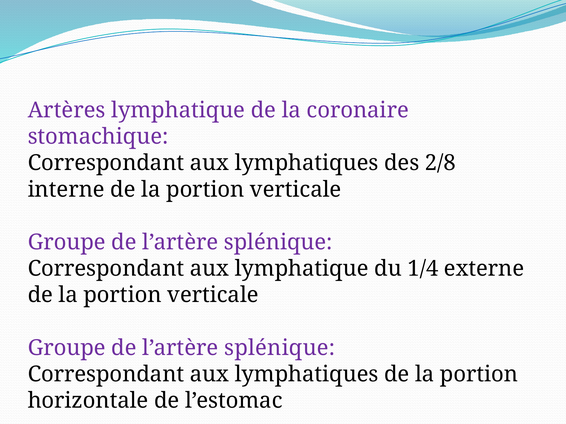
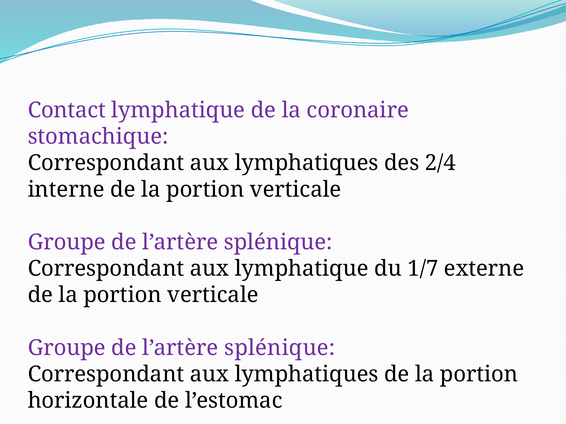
Artères: Artères -> Contact (67, 110)
2/8: 2/8 -> 2/4 (440, 163)
1/4: 1/4 -> 1/7 (423, 269)
